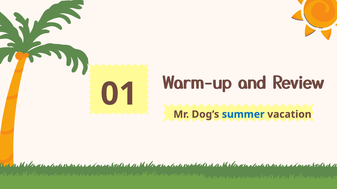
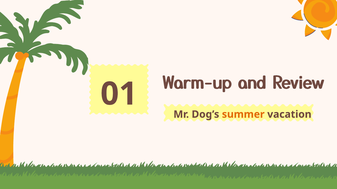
summer colour: blue -> orange (243, 115)
